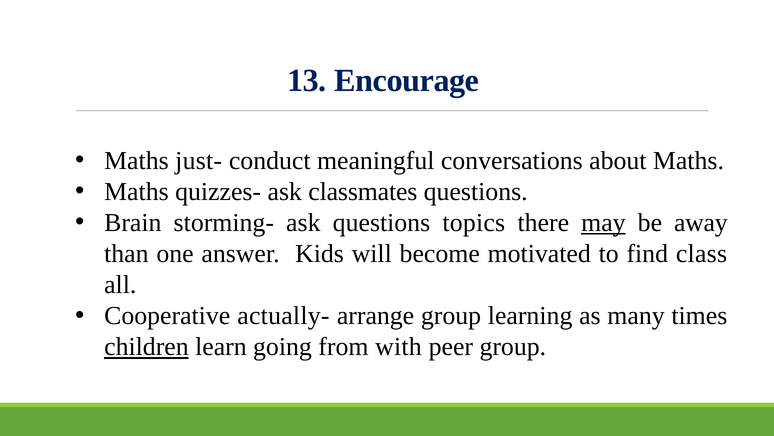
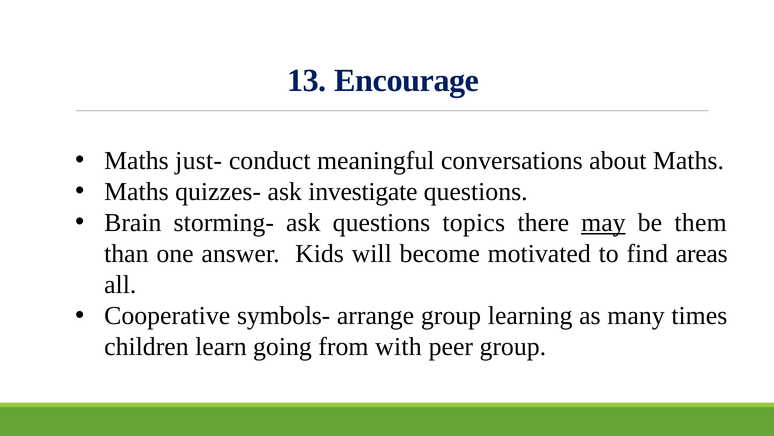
classmates: classmates -> investigate (363, 192)
away: away -> them (701, 222)
class: class -> areas (702, 253)
actually-: actually- -> symbols- (284, 315)
children underline: present -> none (146, 346)
